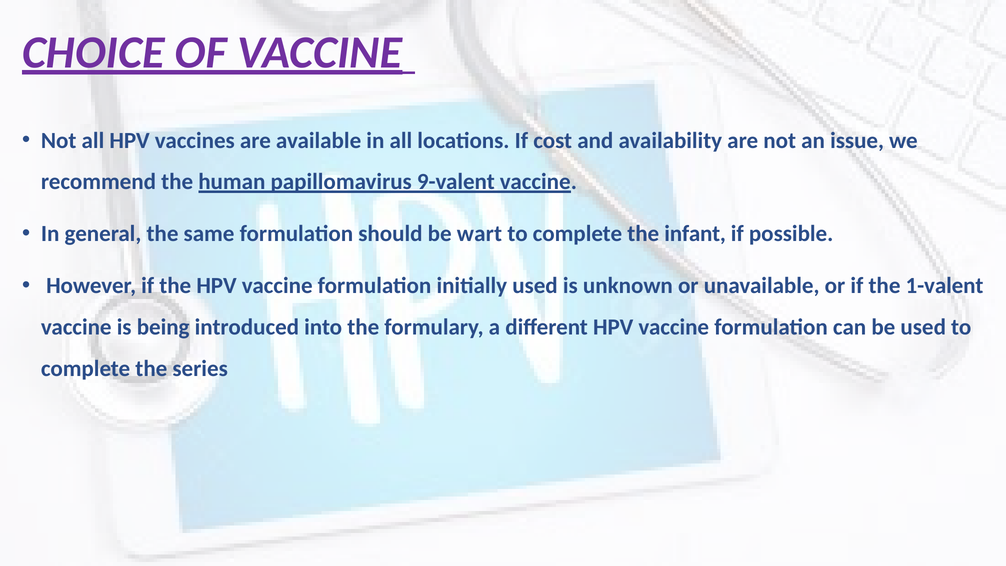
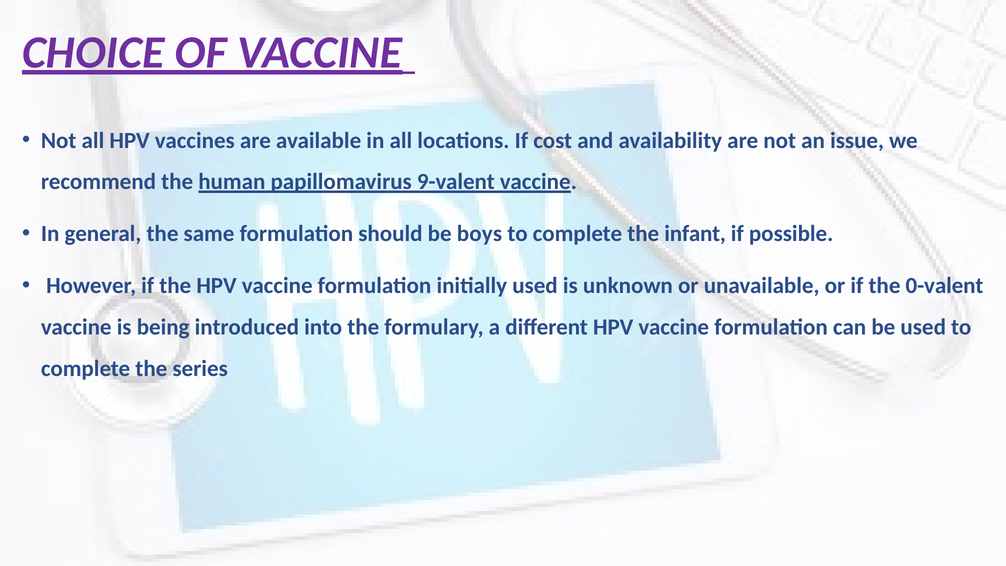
wart: wart -> boys (479, 234)
1-valent: 1-valent -> 0-valent (945, 286)
